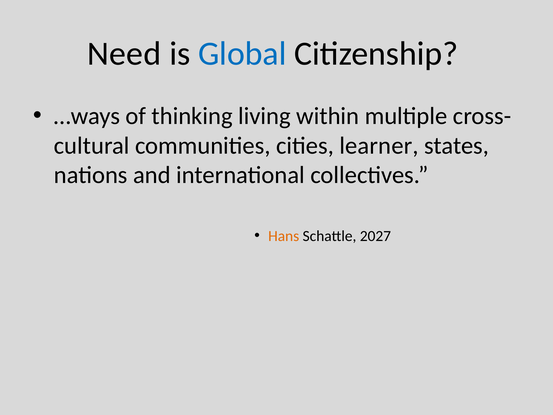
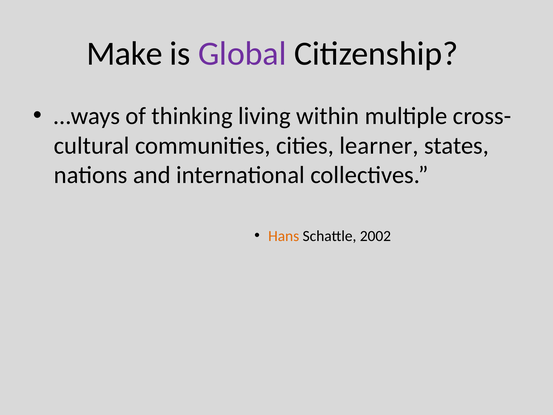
Need: Need -> Make (124, 54)
Global colour: blue -> purple (242, 54)
2027: 2027 -> 2002 (375, 236)
